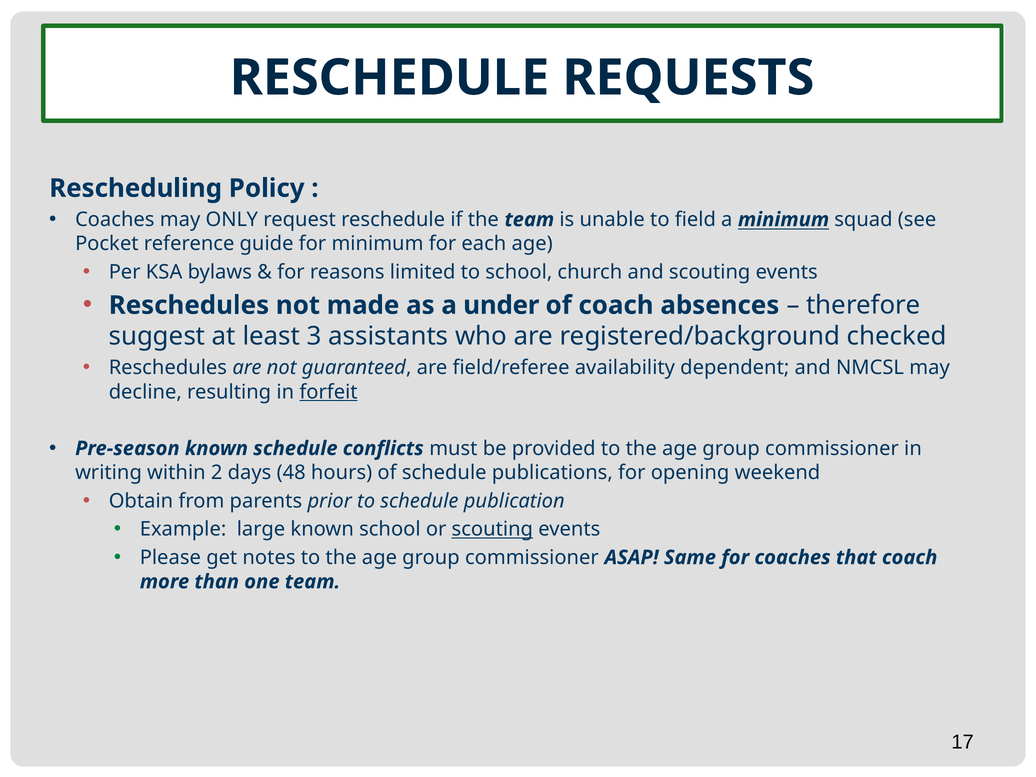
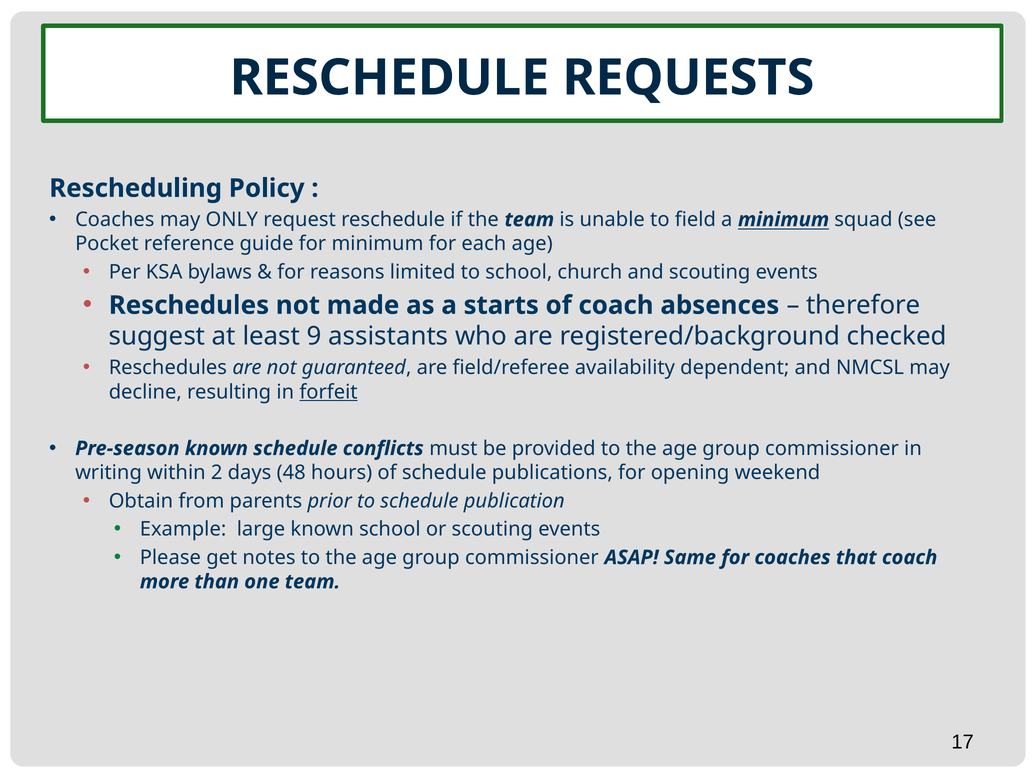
under: under -> starts (501, 305)
3: 3 -> 9 (314, 336)
scouting underline: present -> none (492, 529)
